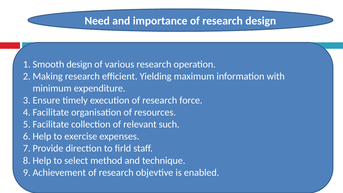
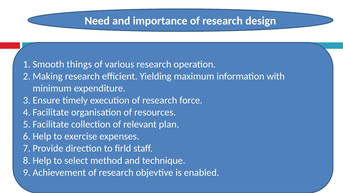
design: design -> things (79, 64)
such: such -> plan (169, 124)
